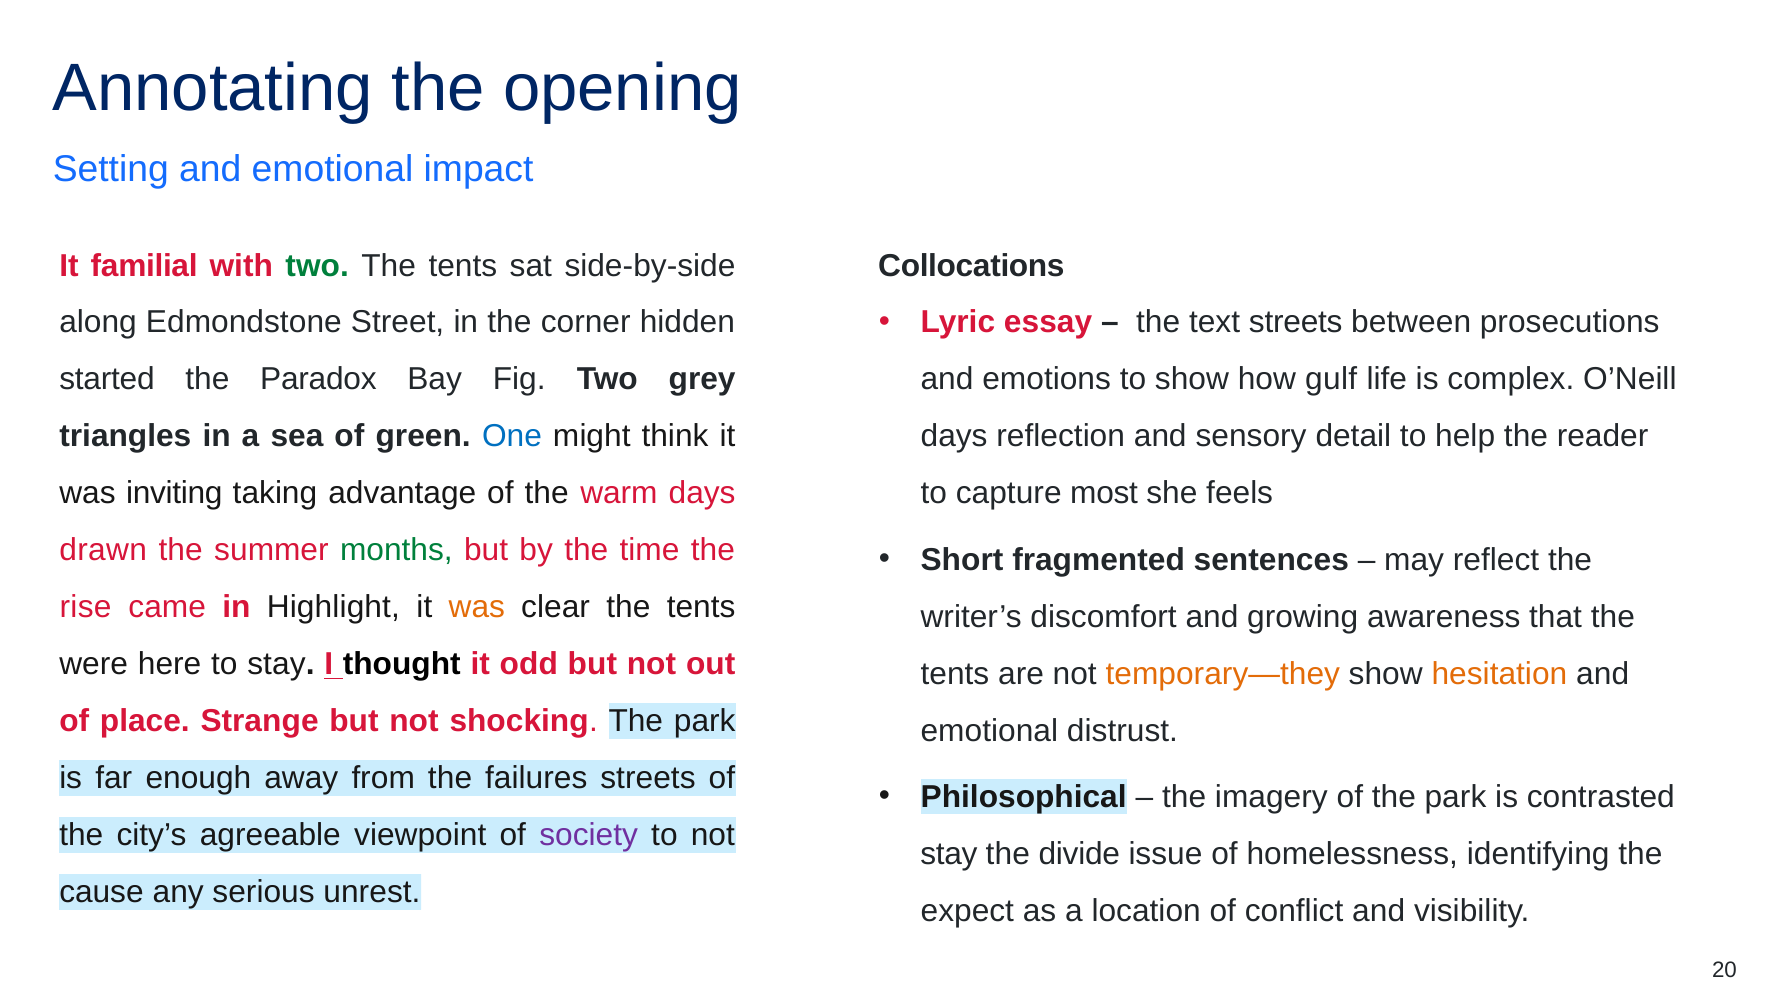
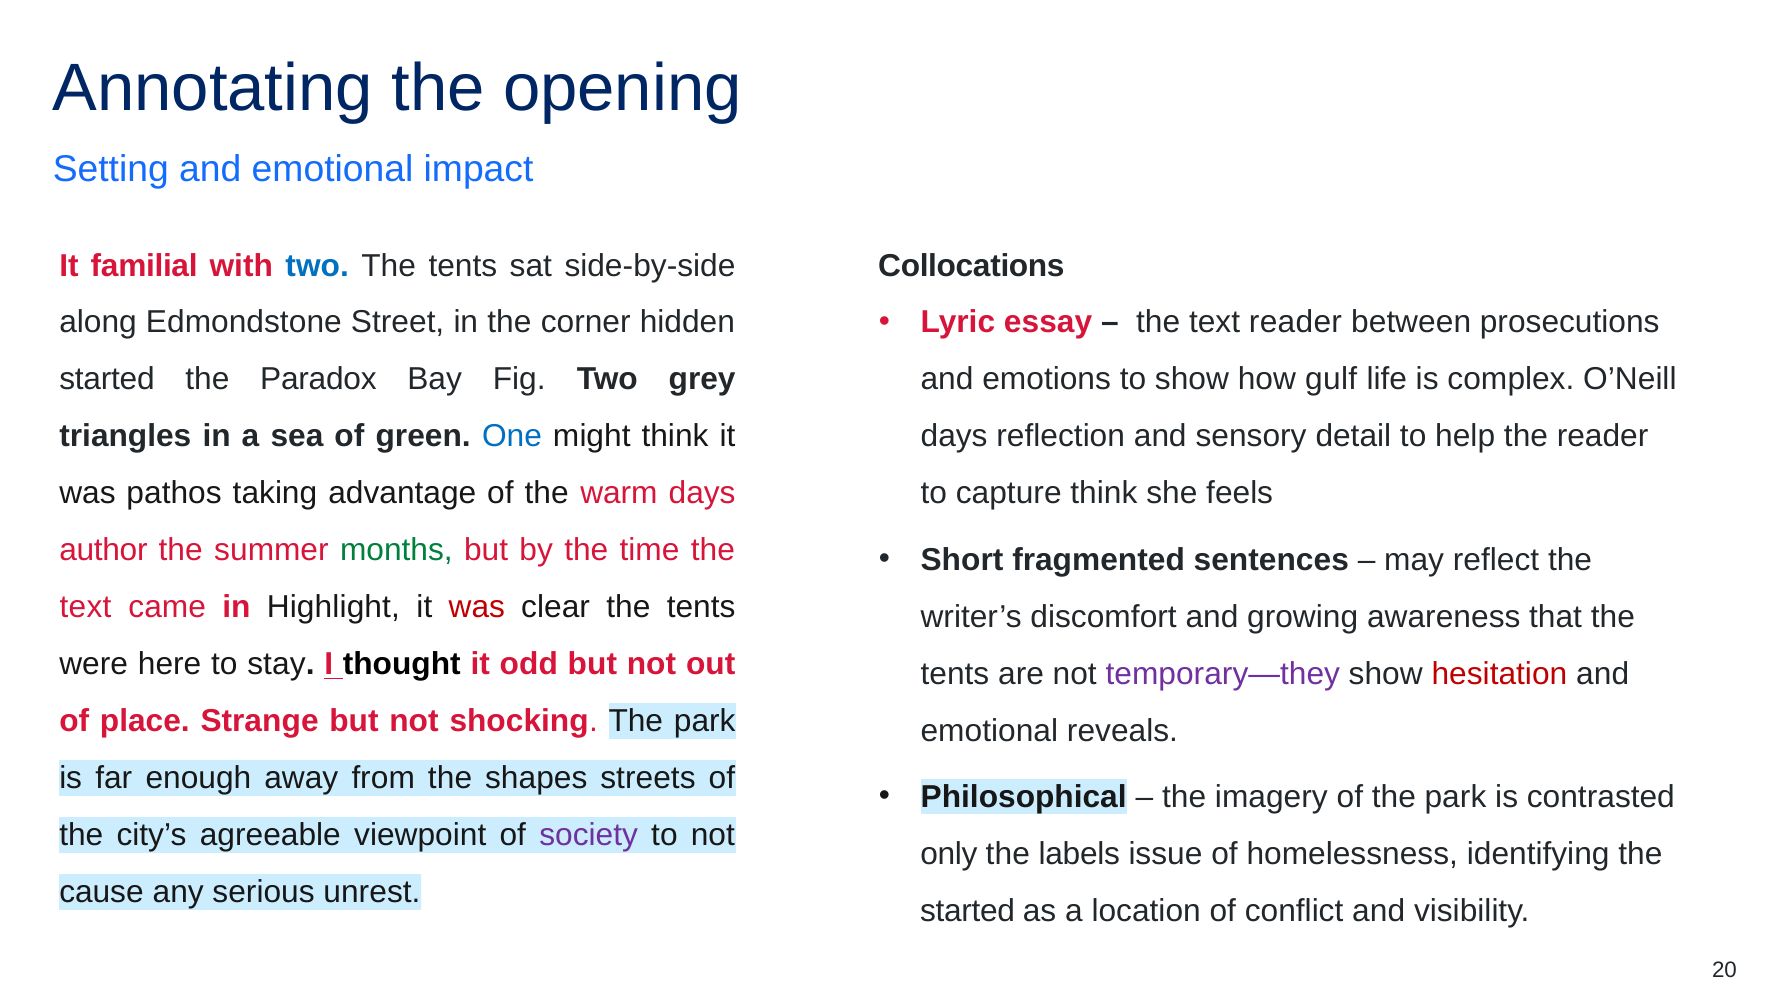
two colour: green -> blue (317, 266)
text streets: streets -> reader (1295, 323)
inviting: inviting -> pathos (174, 494)
capture most: most -> think (1104, 494)
drawn: drawn -> author (103, 551)
rise: rise -> text (86, 608)
was colour: orange -> red (477, 608)
temporary—they colour: orange -> purple (1223, 674)
hesitation colour: orange -> red (1499, 674)
distrust: distrust -> reveals (1122, 731)
failures: failures -> shapes (536, 779)
stay: stay -> only (949, 855)
divide: divide -> labels (1079, 855)
expect: expect -> started (967, 912)
